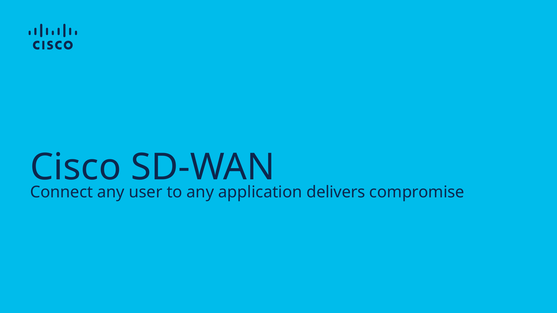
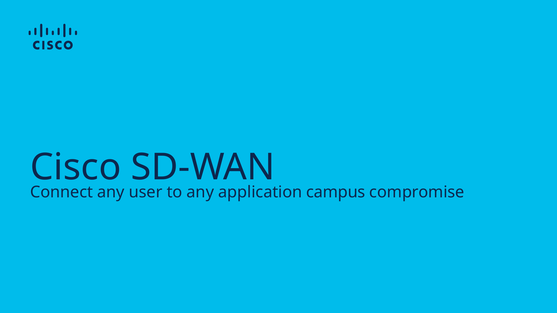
delivers: delivers -> campus (336, 192)
